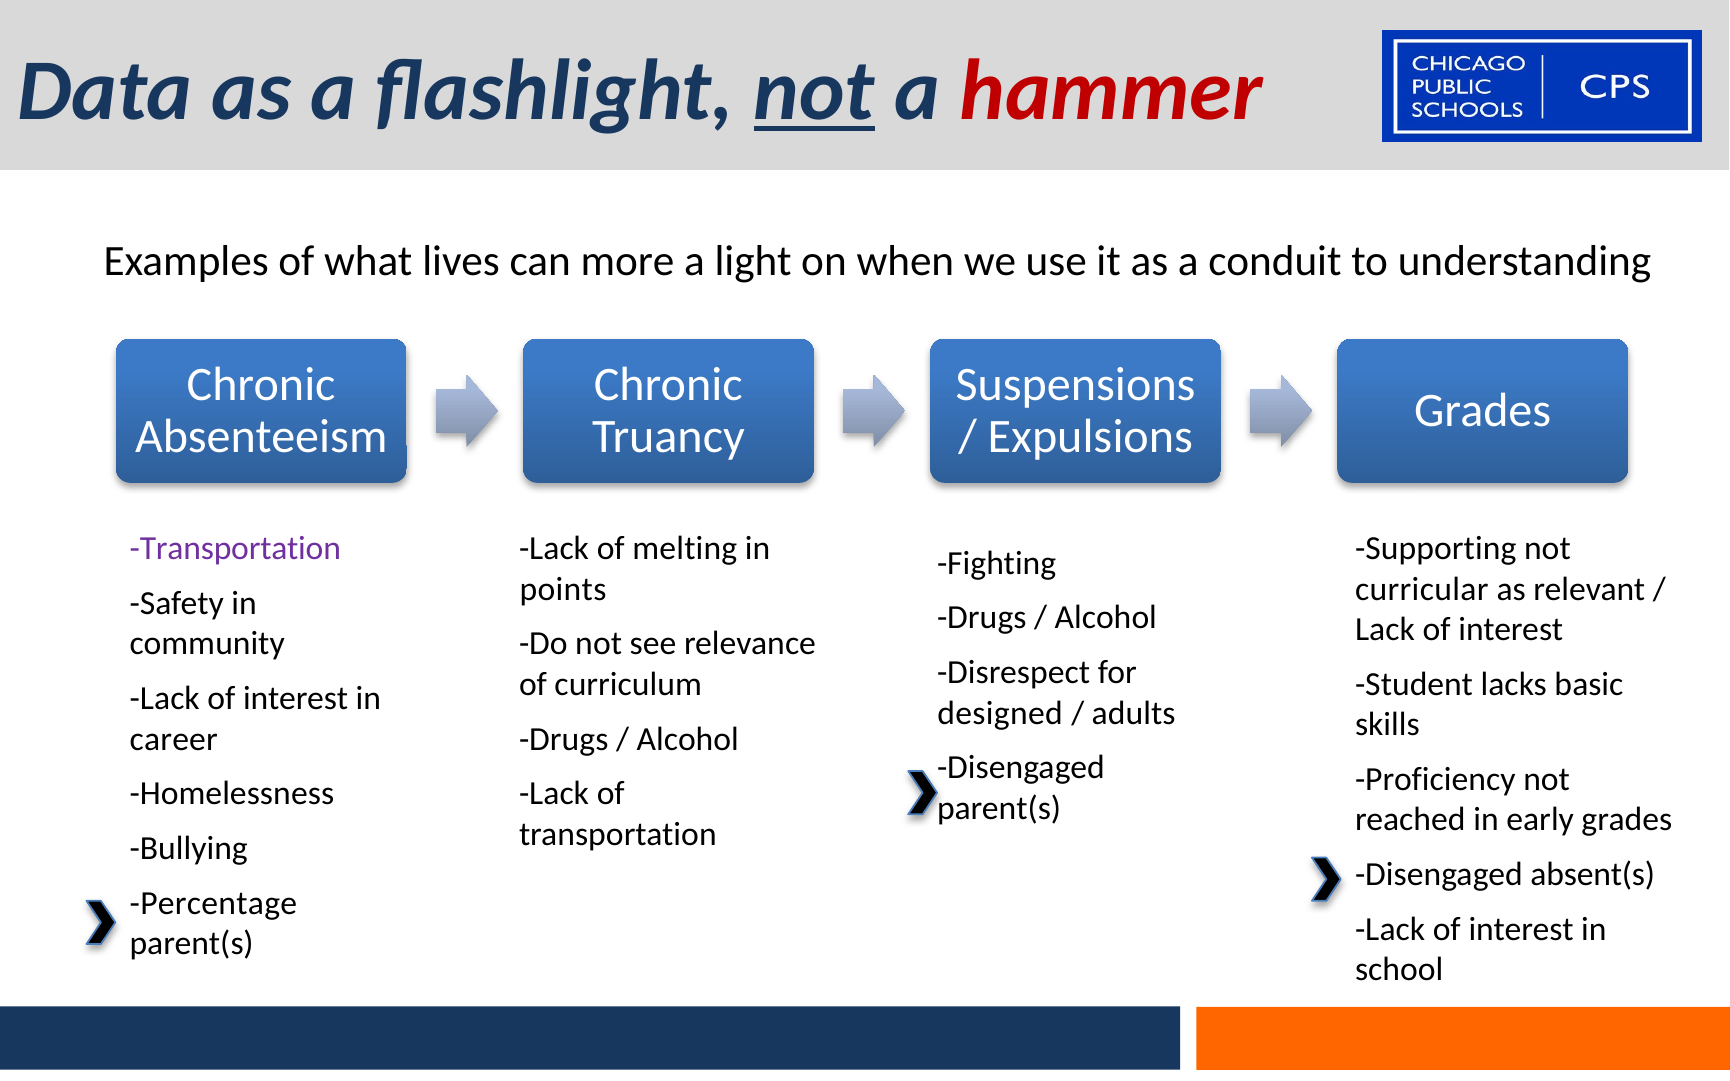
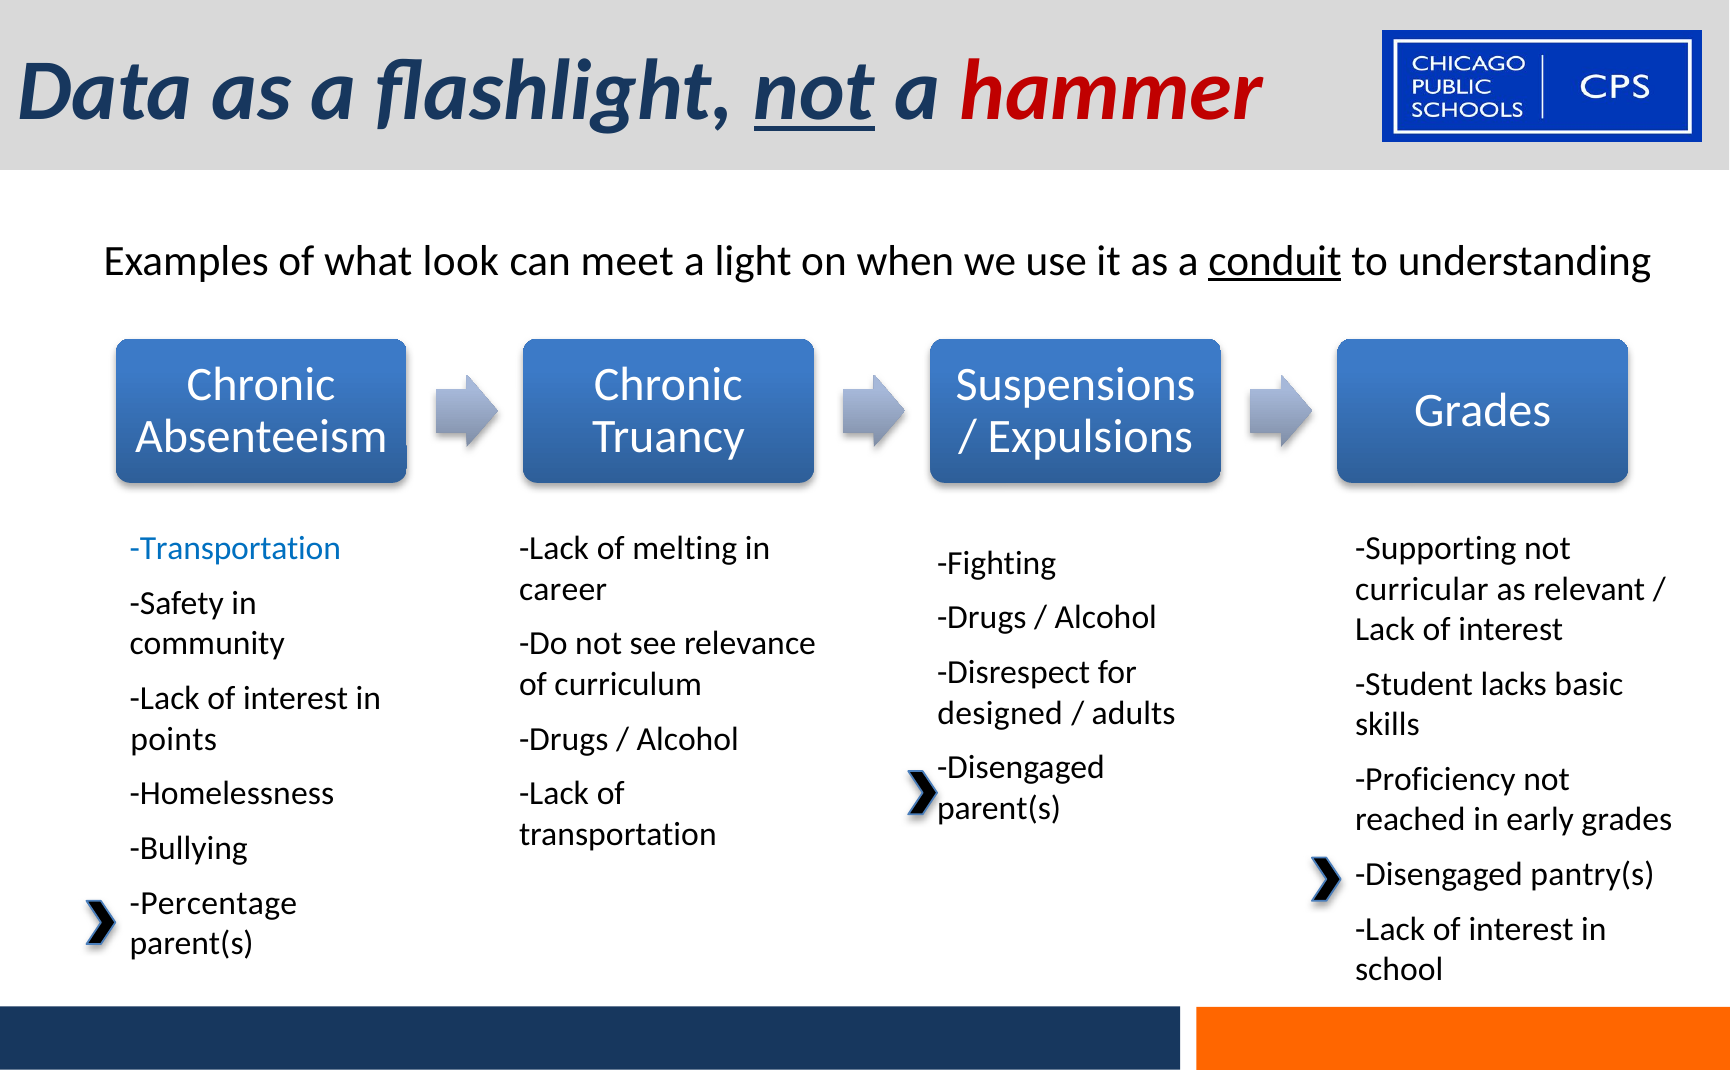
lives: lives -> look (461, 261)
more: more -> meet (627, 261)
conduit underline: none -> present (1275, 261)
Transportation colour: purple -> blue (235, 549)
points: points -> career (563, 589)
career: career -> points (174, 739)
absent(s: absent(s -> pantry(s (1593, 875)
